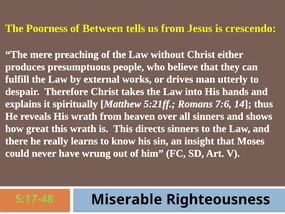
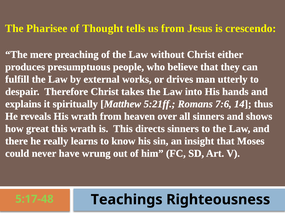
Poorness: Poorness -> Pharisee (47, 28)
Between: Between -> Thought (103, 28)
Miserable: Miserable -> Teachings (127, 199)
